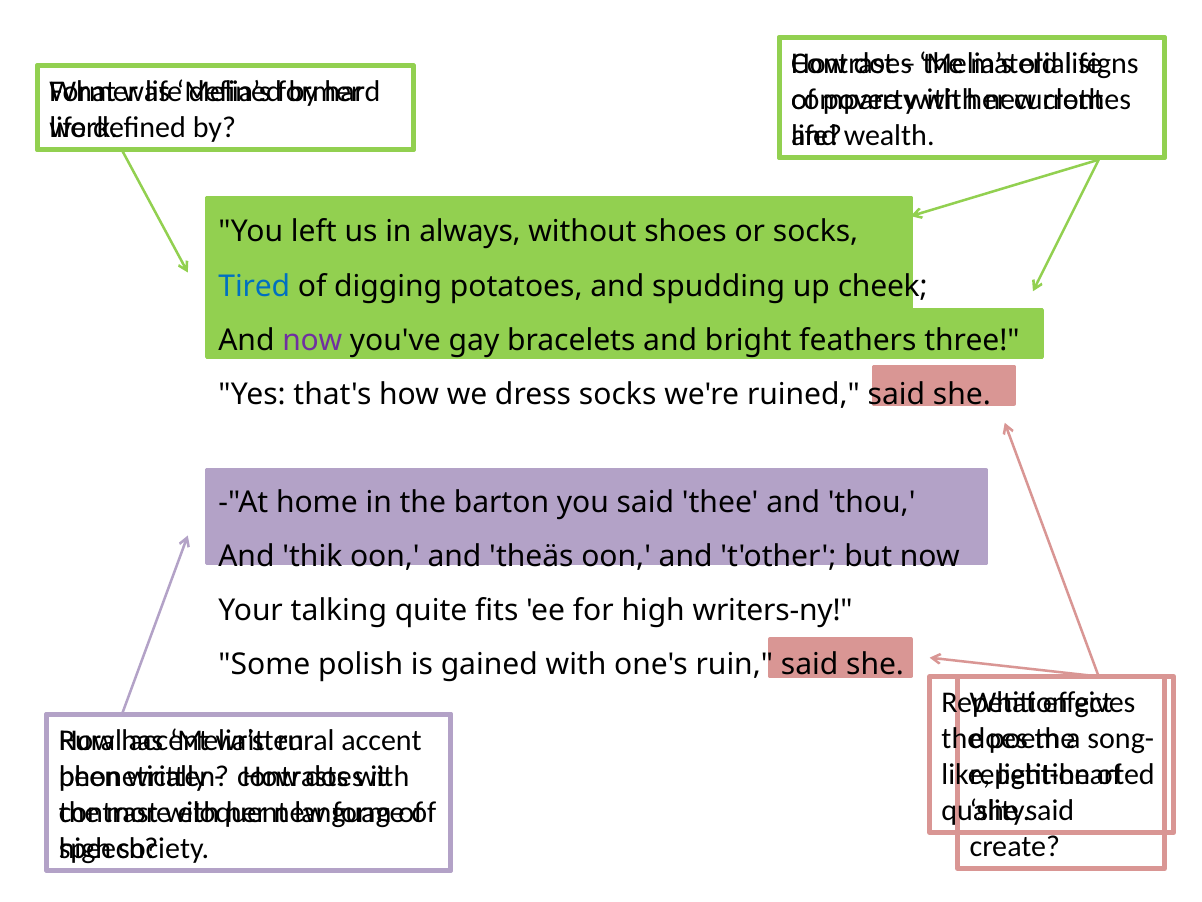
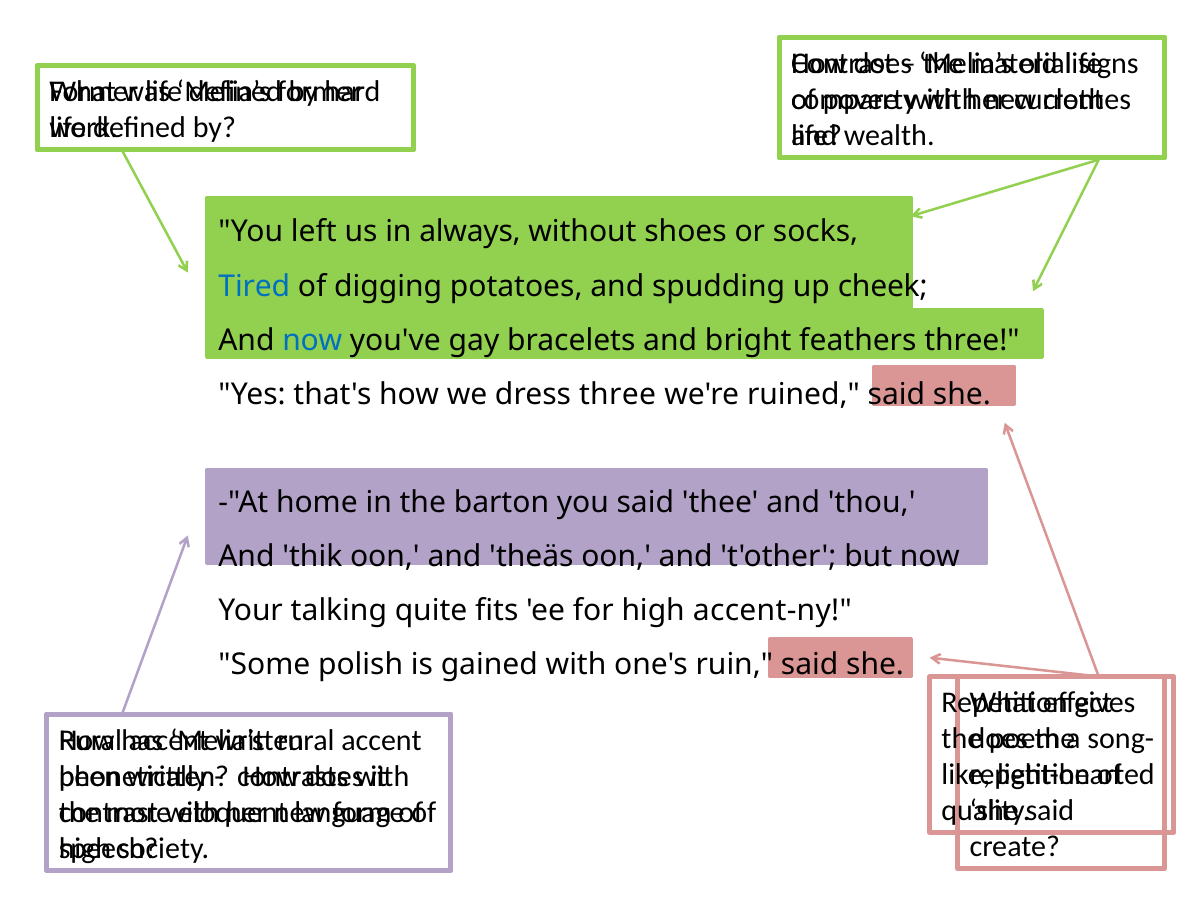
now colour: purple -> blue (312, 340)
dress socks: socks -> three (618, 394)
writers-ny: writers-ny -> accent-ny (772, 611)
